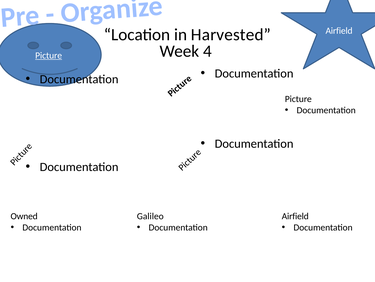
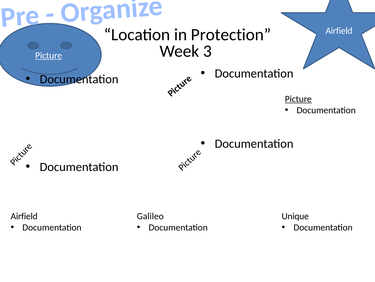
Harvested: Harvested -> Protection (231, 35)
4: 4 -> 3 (207, 51)
Picture underline: none -> present (298, 99)
Owned: Owned -> Airfield (24, 216)
Airfield: Airfield -> Unique (295, 216)
